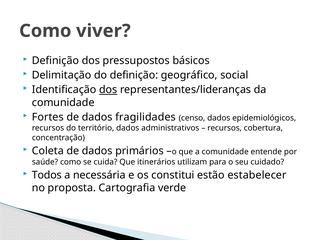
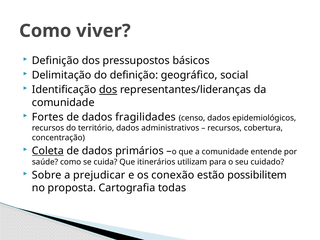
Coleta underline: none -> present (48, 151)
Todos: Todos -> Sobre (47, 175)
necessária: necessária -> prejudicar (99, 175)
constitui: constitui -> conexão (173, 175)
estabelecer: estabelecer -> possibilitem (257, 175)
verde: verde -> todas (172, 188)
